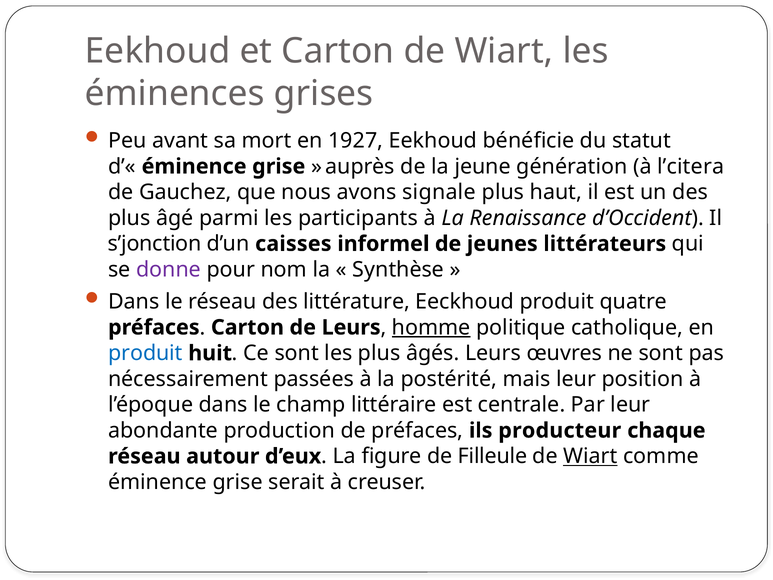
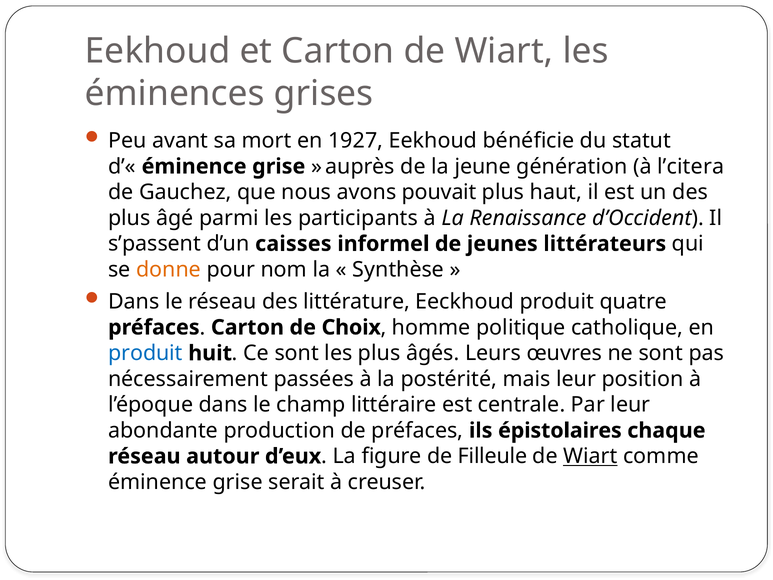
signale: signale -> pouvait (439, 192)
s’jonction: s’jonction -> s’passent (155, 244)
donne colour: purple -> orange (169, 269)
de Leurs: Leurs -> Choix (351, 327)
homme underline: present -> none (431, 327)
producteur: producteur -> épistolaires (560, 430)
